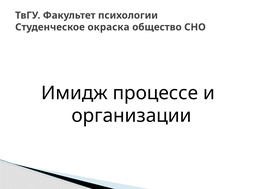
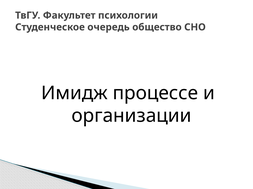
окраска: окраска -> очередь (109, 27)
